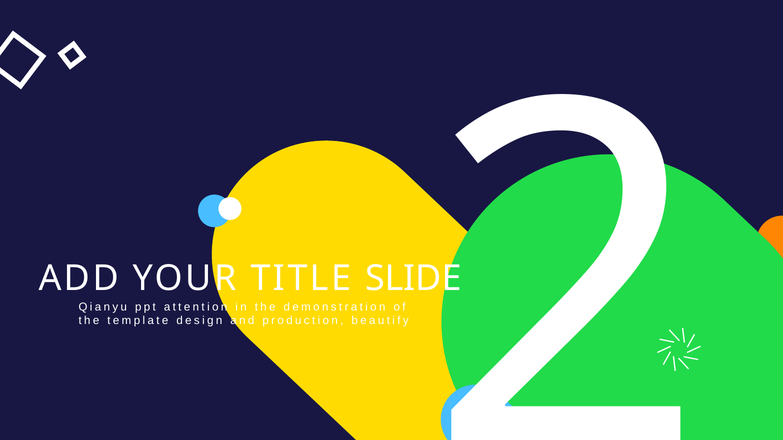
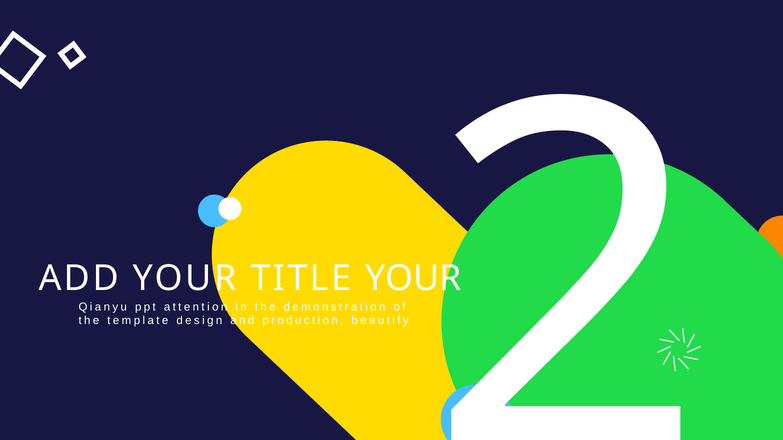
TITLE SLIDE: SLIDE -> YOUR (413, 279)
